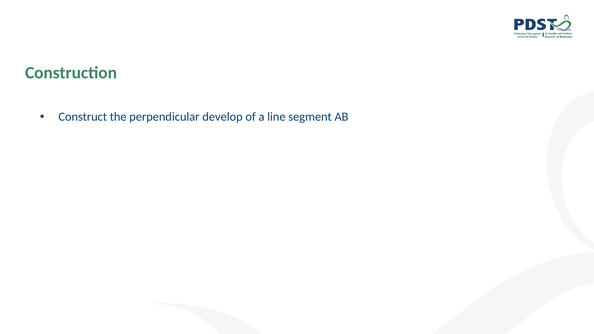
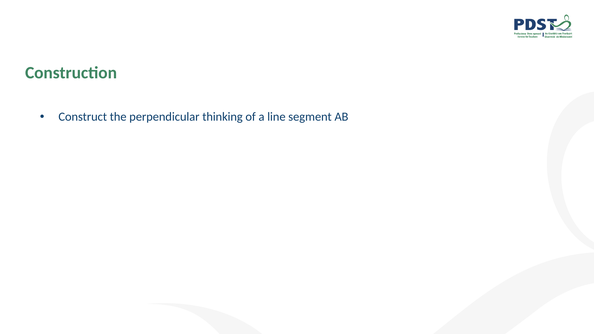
develop: develop -> thinking (223, 117)
